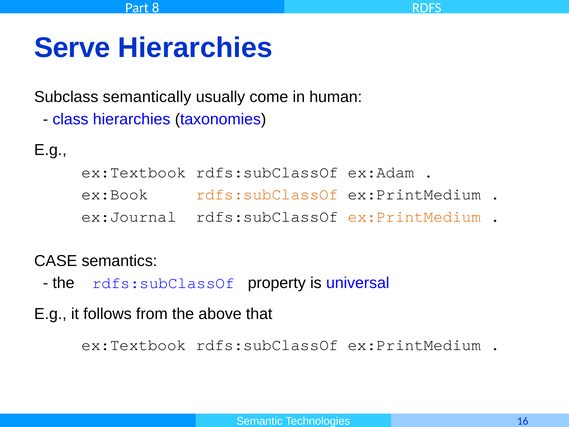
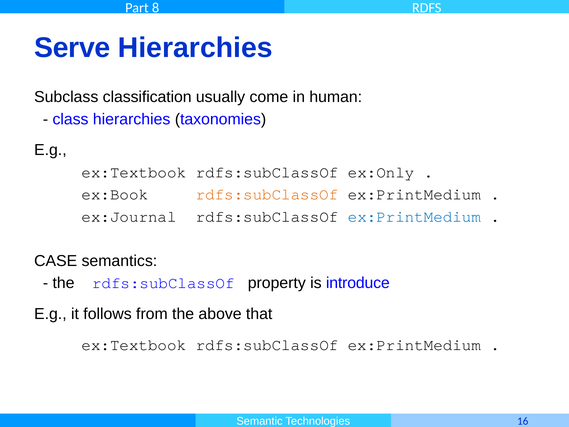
semantically: semantically -> classification (147, 97)
ex:Adam: ex:Adam -> ex:Only (381, 172)
ex:PrintMedium colour: orange -> blue (414, 216)
universal: universal -> introduce (358, 283)
